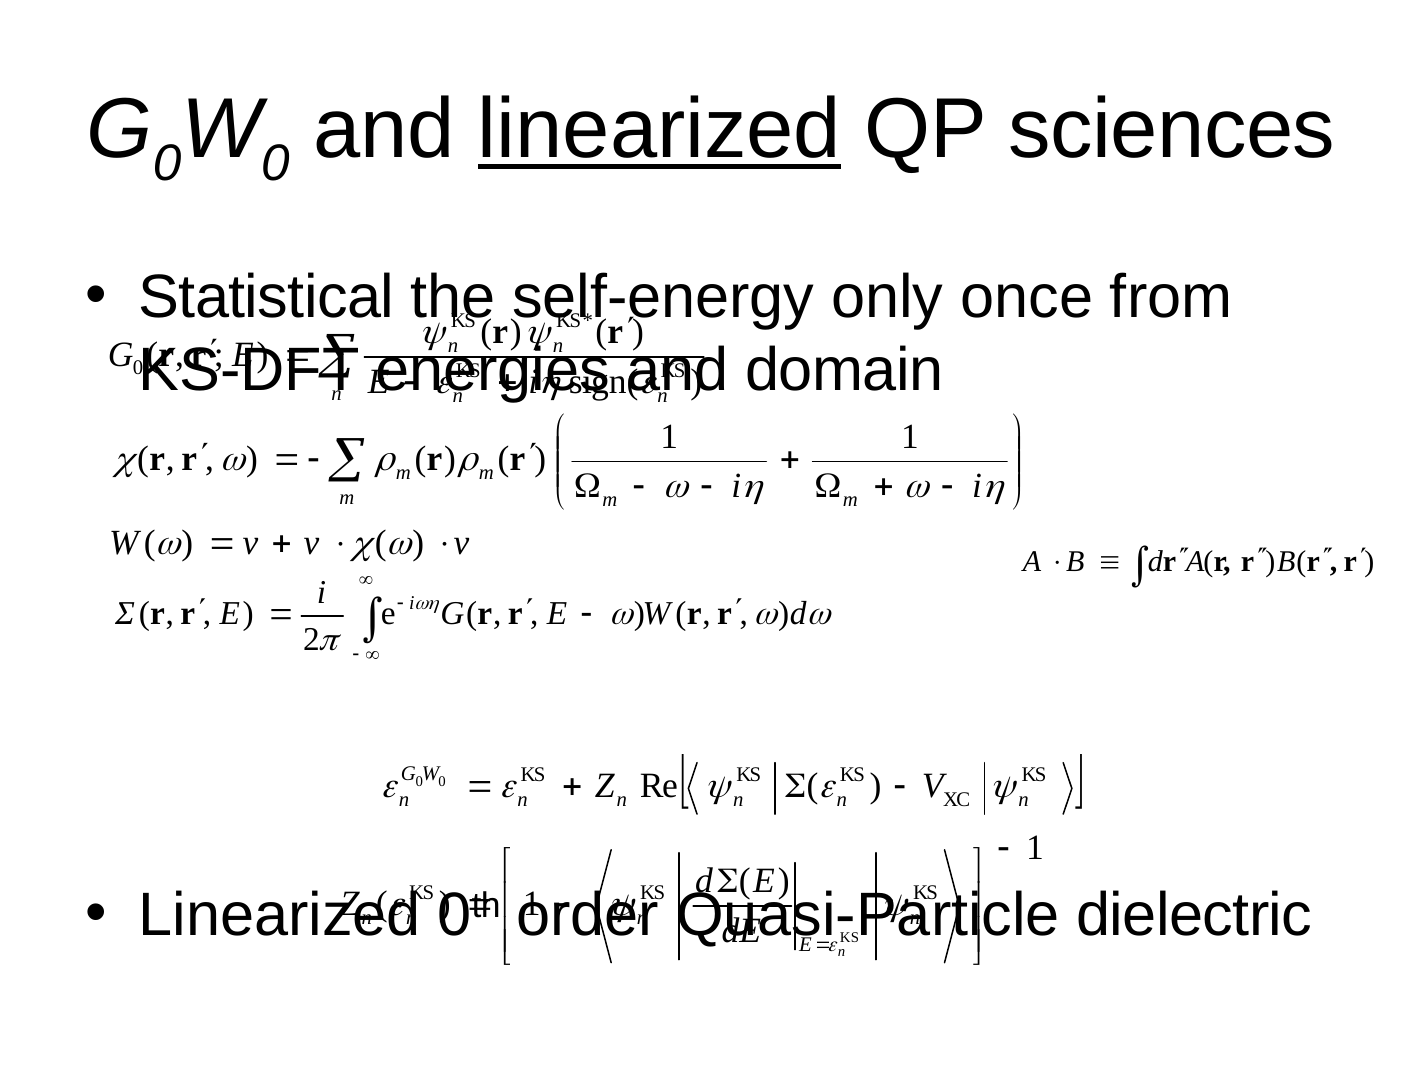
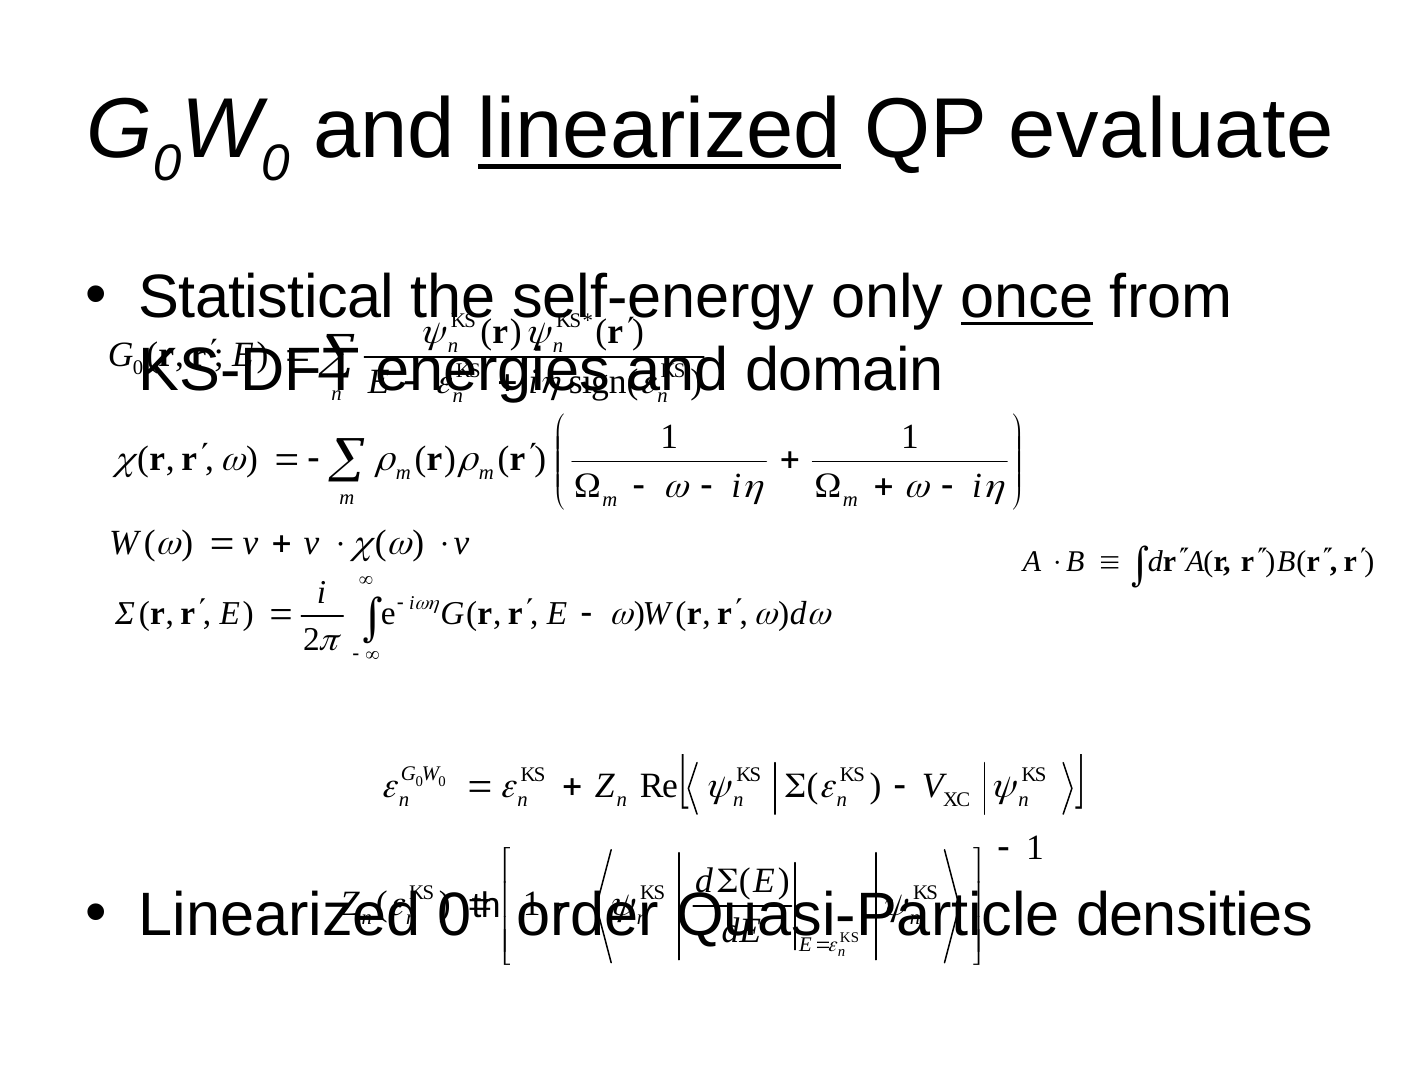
sciences: sciences -> evaluate (1171, 130)
once underline: none -> present (1027, 297)
dielectric: dielectric -> densities (1194, 915)
